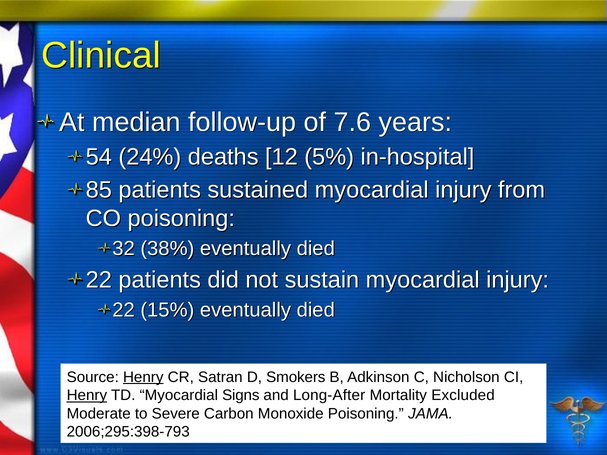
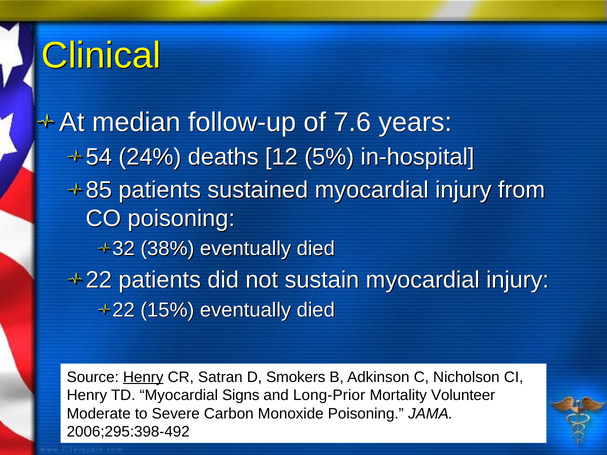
Henry underline: present -> none (87, 396)
Long-After: Long-After -> Long-Prior (329, 396)
Excluded: Excluded -> Volunteer (463, 396)
2006;295:398-793: 2006;295:398-793 -> 2006;295:398-492 (128, 432)
